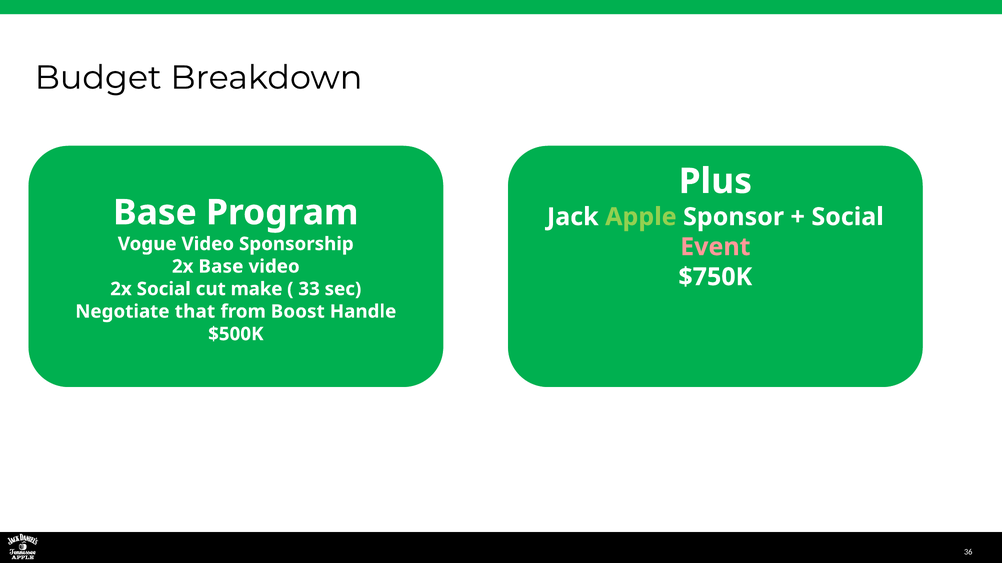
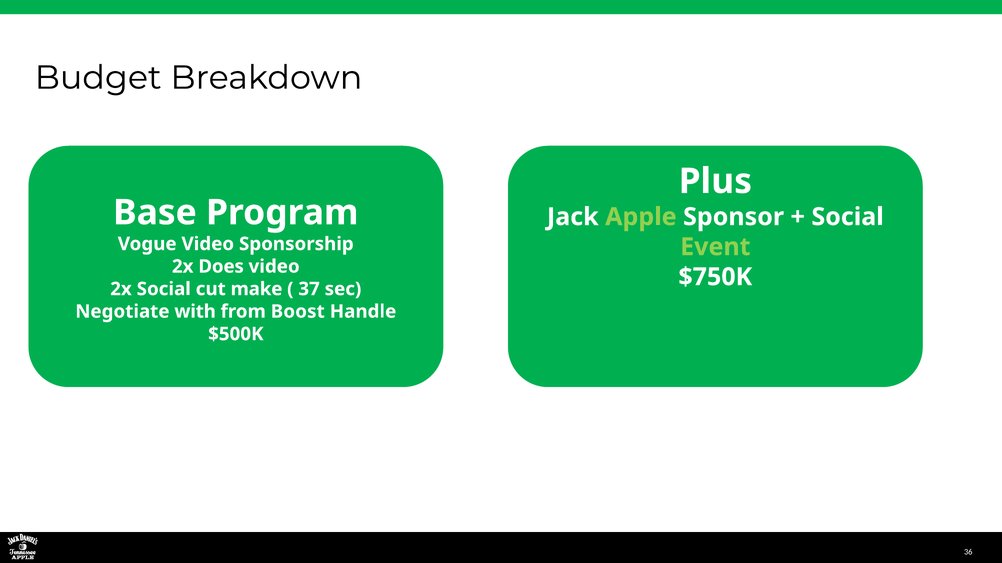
Event colour: pink -> light green (715, 247)
2x Base: Base -> Does (221, 267)
33: 33 -> 37 (309, 289)
that: that -> with (195, 312)
